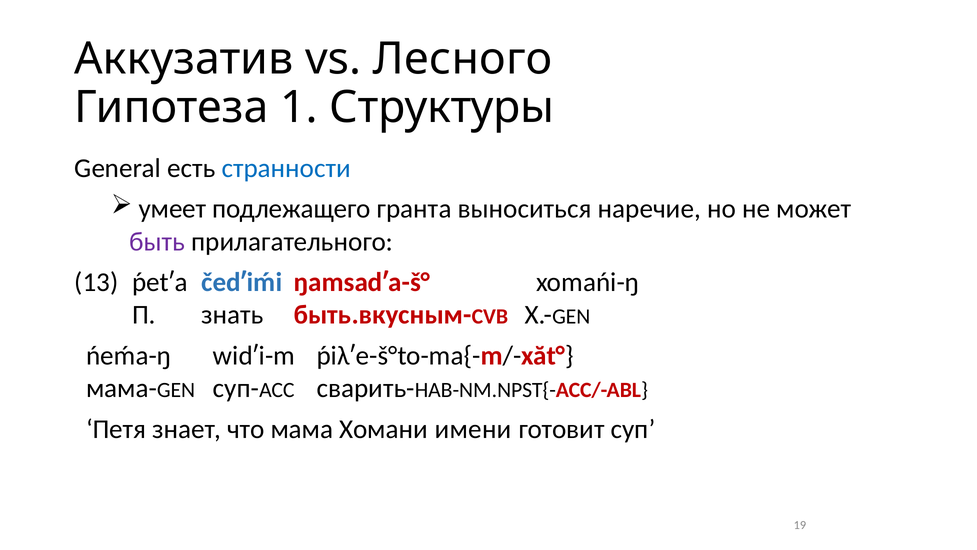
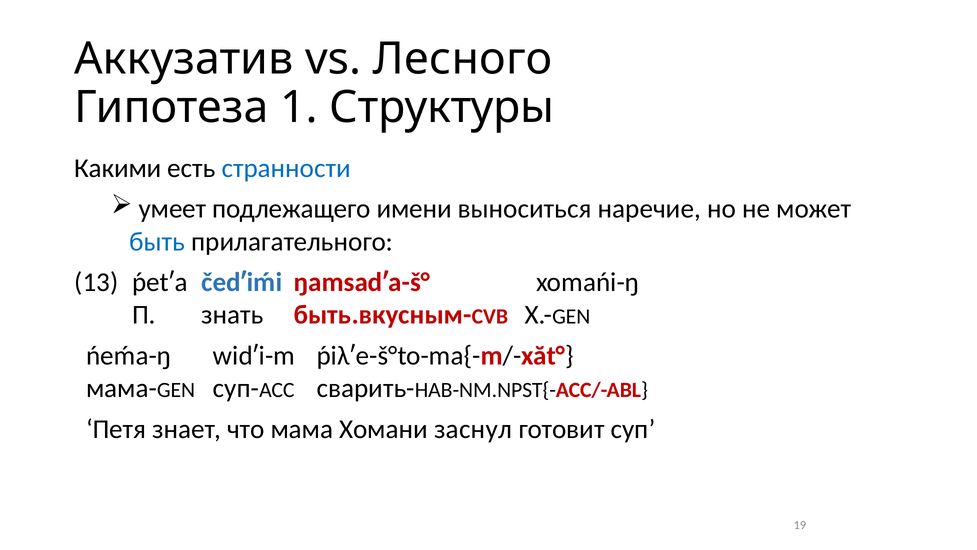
General: General -> Какими (118, 168)
гранта: гранта -> имени (414, 209)
быть colour: purple -> blue (157, 241)
имени: имени -> заснул (473, 429)
